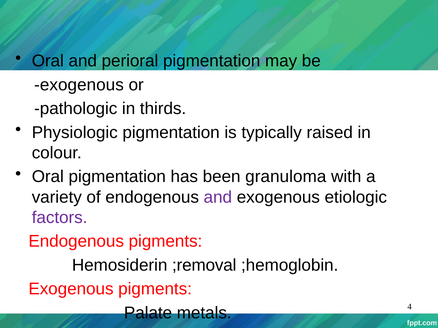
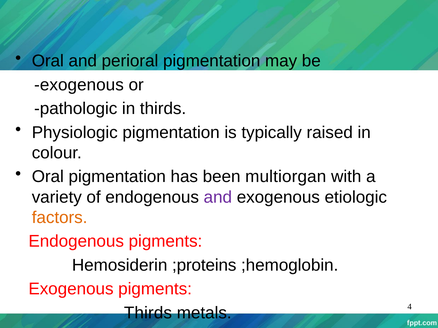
granuloma: granuloma -> multiorgan (286, 177)
factors colour: purple -> orange (60, 218)
;removal: ;removal -> ;proteins (204, 266)
Palate: Palate -> Thirds (148, 313)
